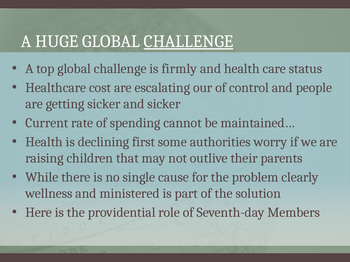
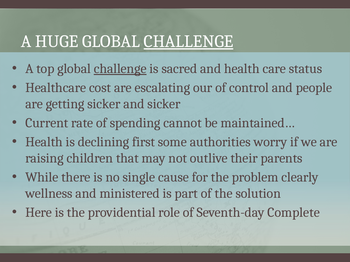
challenge underline: none -> present (120, 69)
firmly: firmly -> sacred (179, 69)
Members: Members -> Complete (294, 213)
